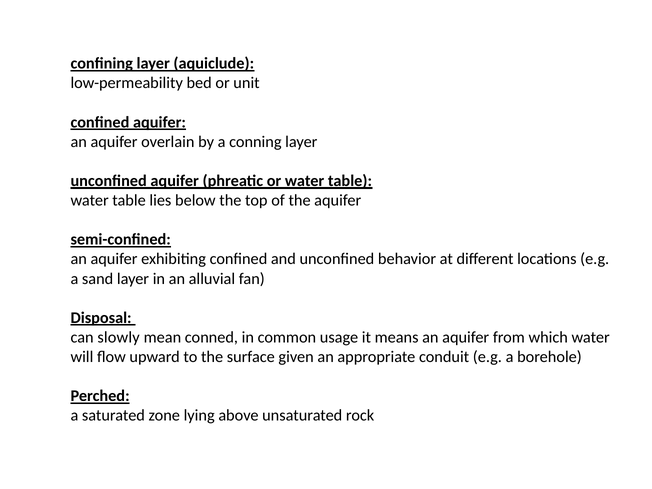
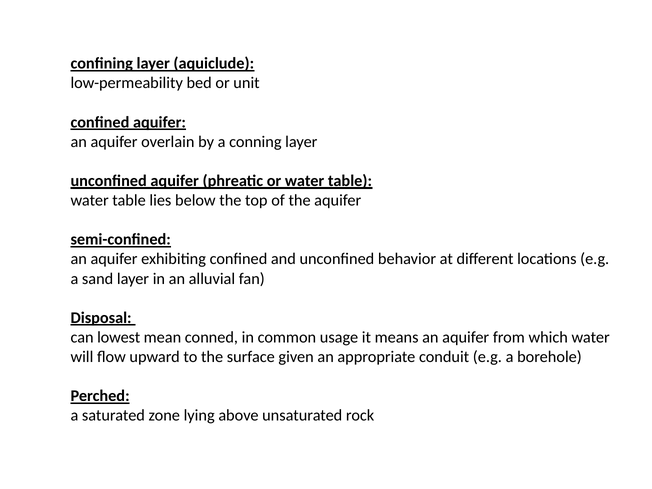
slowly: slowly -> lowest (119, 337)
